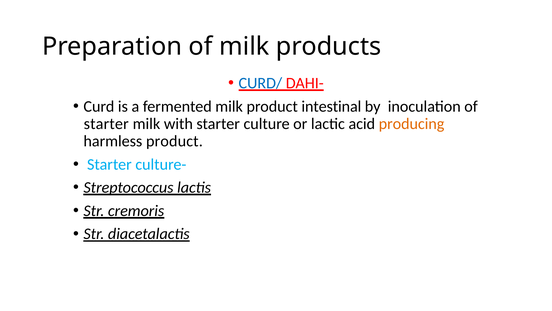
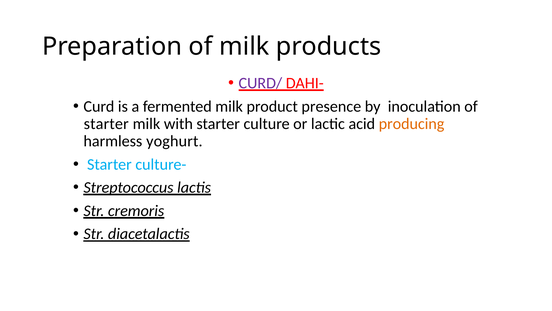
CURD/ colour: blue -> purple (260, 83)
intestinal: intestinal -> presence (331, 106)
harmless product: product -> yoghurt (174, 141)
